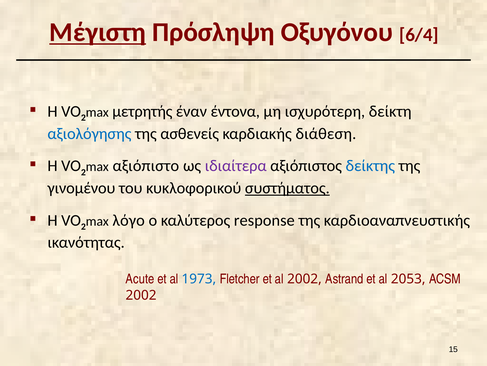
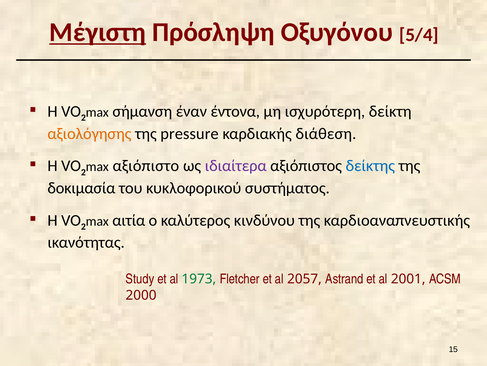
6/4: 6/4 -> 5/4 (419, 35)
μετρητής: μετρητής -> σήμανση (142, 111)
αξιολόγησης colour: blue -> orange (89, 133)
ασθενείς: ασθενείς -> pressure (190, 133)
γινομένου: γινομένου -> δοκιμασία (81, 188)
συστήματος underline: present -> none (287, 188)
λόγο: λόγο -> αιτία (129, 220)
response: response -> κινδύνου (264, 220)
Acute: Acute -> Study (140, 278)
1973 colour: blue -> green (199, 278)
al 2002: 2002 -> 2057 (304, 278)
2053: 2053 -> 2001 (408, 278)
2002: 2002 -> 2000 (141, 295)
